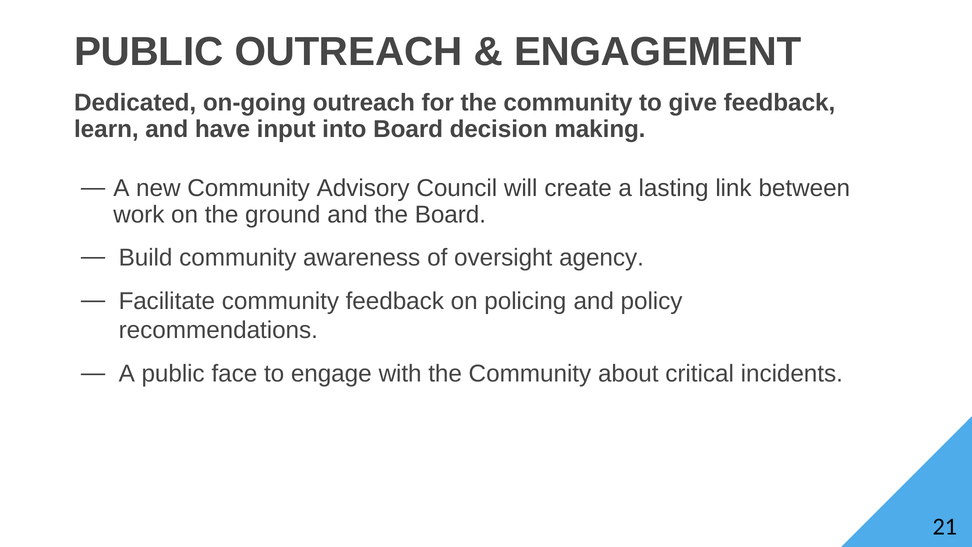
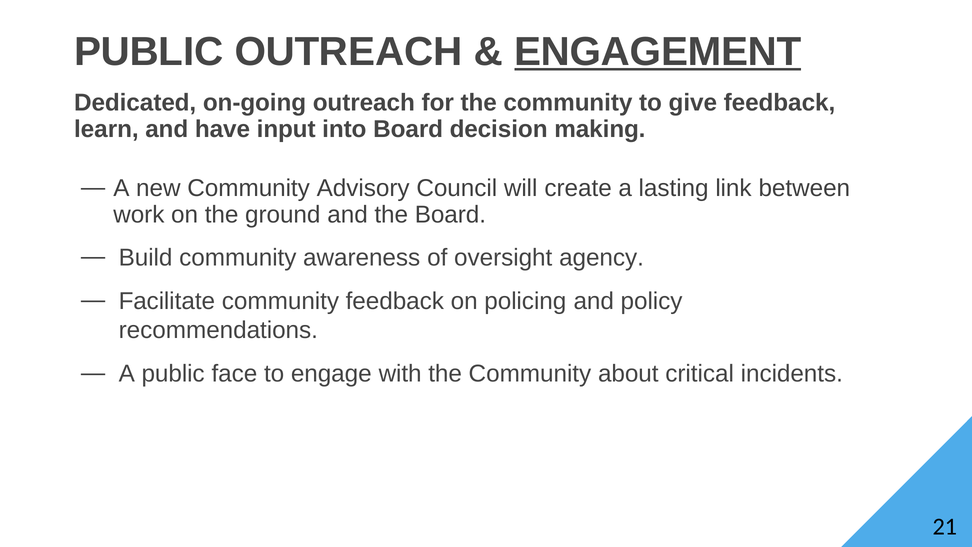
ENGAGEMENT underline: none -> present (658, 52)
